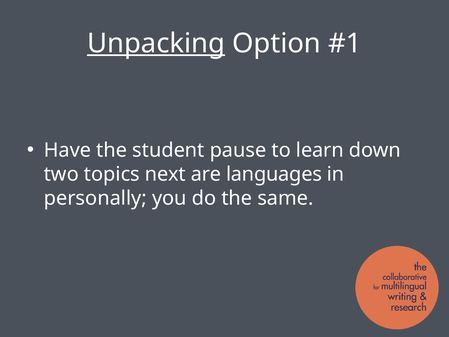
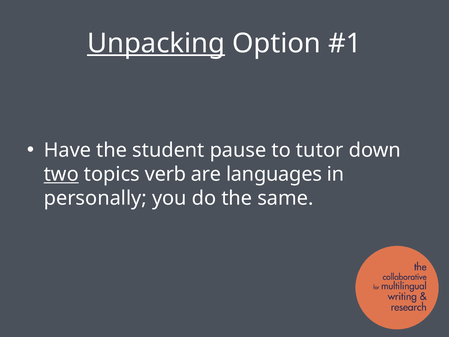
learn: learn -> tutor (320, 150)
two underline: none -> present (61, 174)
next: next -> verb (165, 174)
